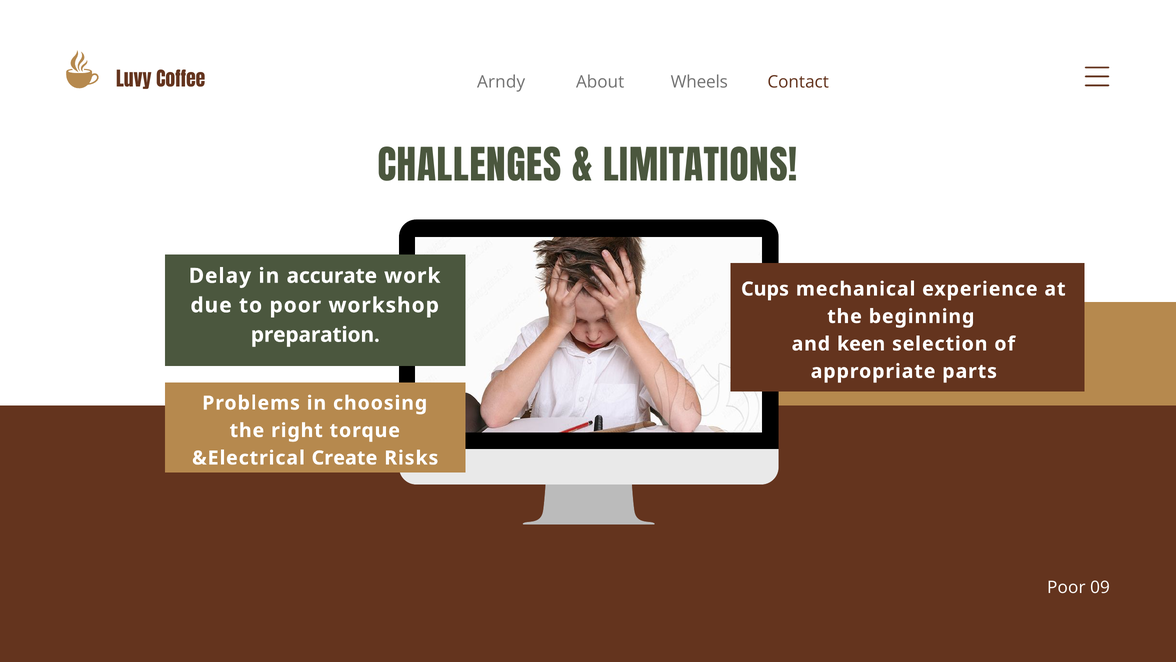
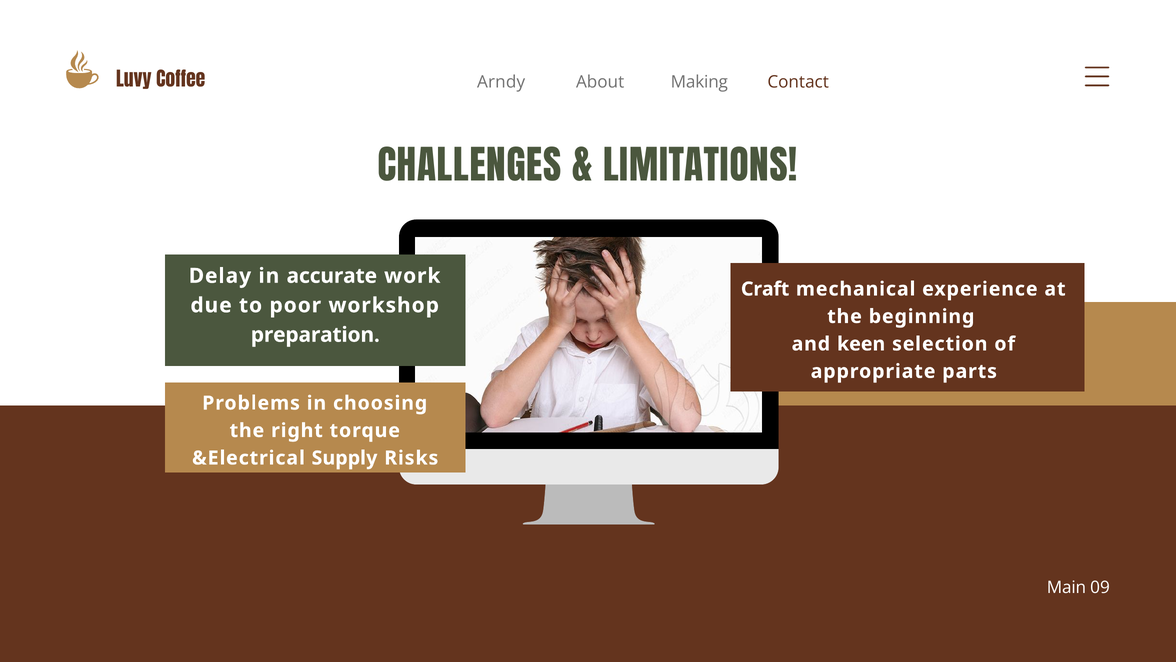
Wheels: Wheels -> Making (699, 82)
Cups: Cups -> Craft (765, 289)
Create: Create -> Supply (344, 458)
Poor: Poor -> Main (1066, 587)
